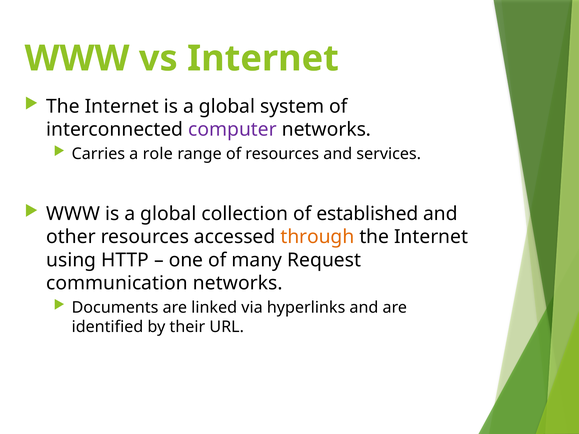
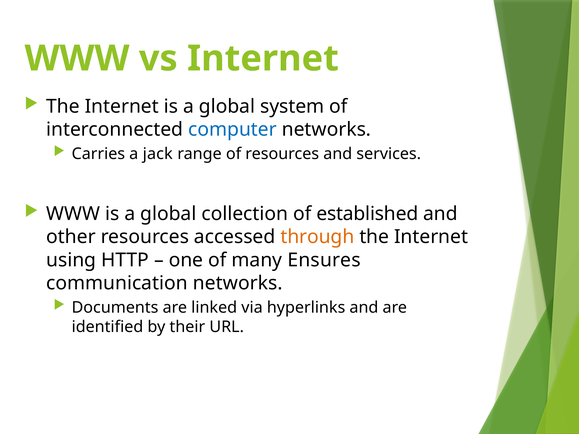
computer colour: purple -> blue (232, 130)
role: role -> jack (158, 154)
Request: Request -> Ensures (324, 260)
